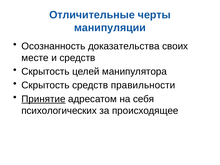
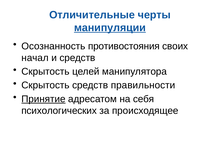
манипуляции underline: none -> present (110, 28)
доказательства: доказательства -> противостояния (124, 46)
месте: месте -> начал (35, 58)
